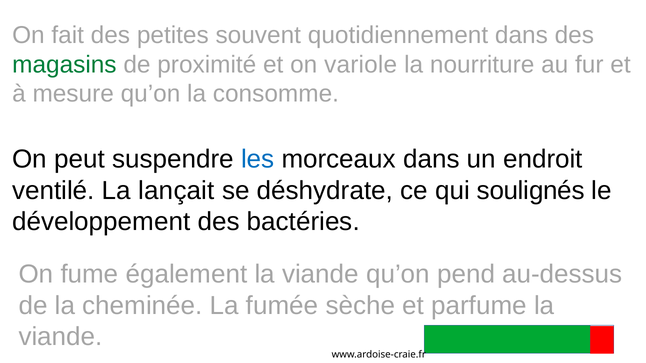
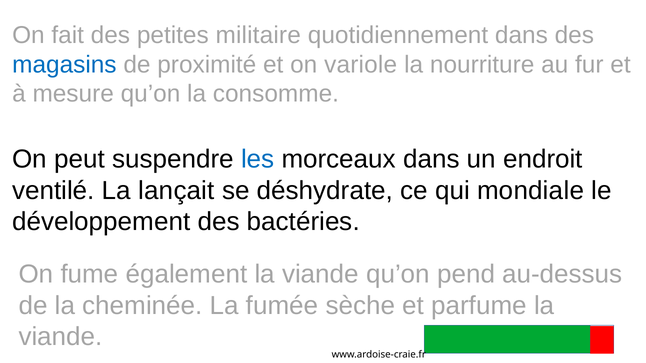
souvent: souvent -> militaire (258, 35)
magasins colour: green -> blue (64, 65)
soulignés: soulignés -> mondiale (531, 191)
